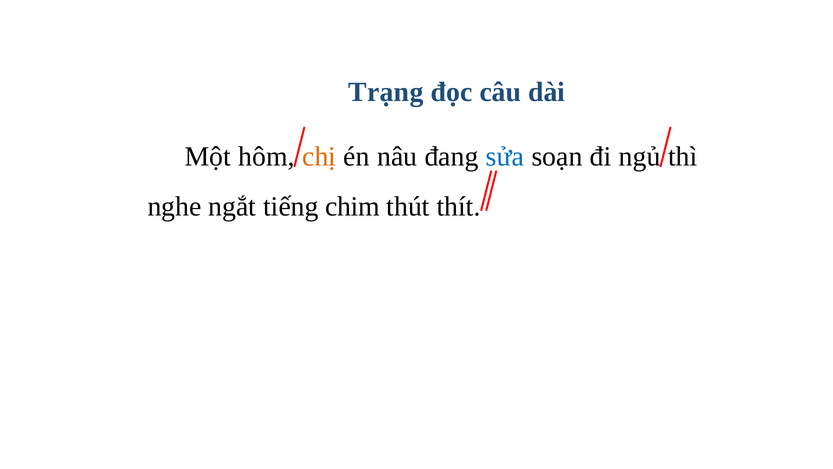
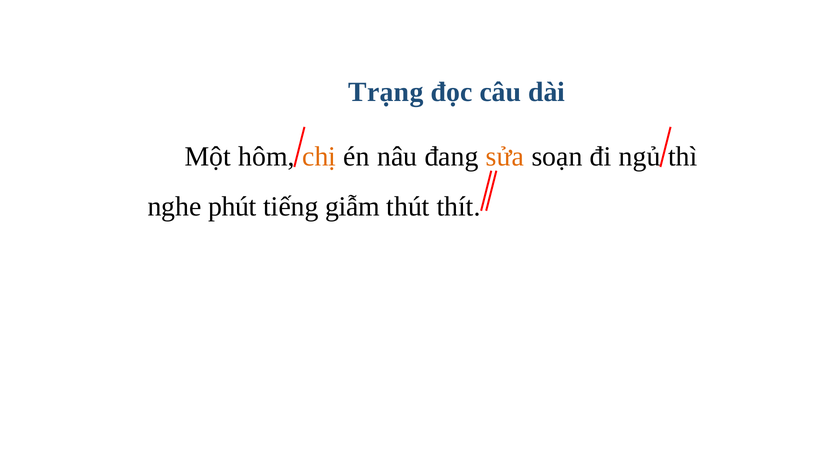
sửa colour: blue -> orange (505, 156)
ngắt: ngắt -> phút (232, 206)
chim: chim -> giẫm (353, 206)
